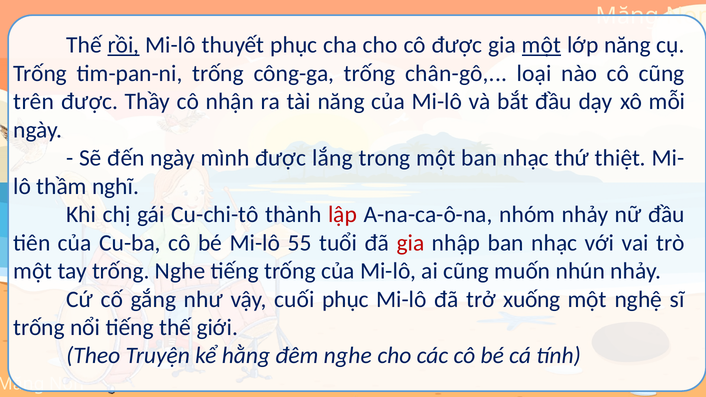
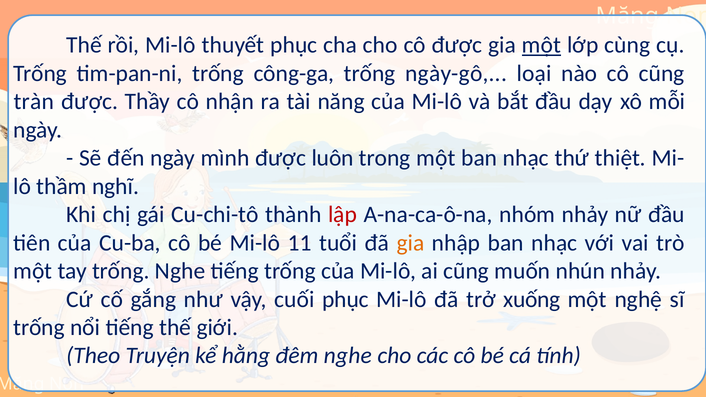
rồi underline: present -> none (124, 45)
lớp năng: năng -> cùng (627, 45)
chân-gô: chân-gô -> ngày-gô (456, 73)
trên: trên -> tràn (34, 102)
lắng: lắng -> luôn (333, 158)
55: 55 -> 11 (300, 243)
gia colour: red -> orange (411, 243)
